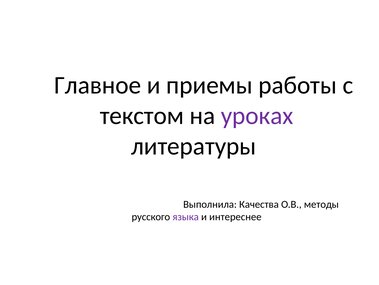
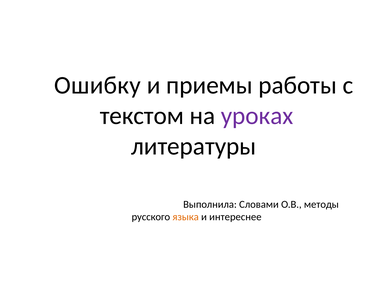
Главное: Главное -> Ошибку (98, 85)
Качества: Качества -> Словами (259, 204)
языка colour: purple -> orange (186, 216)
